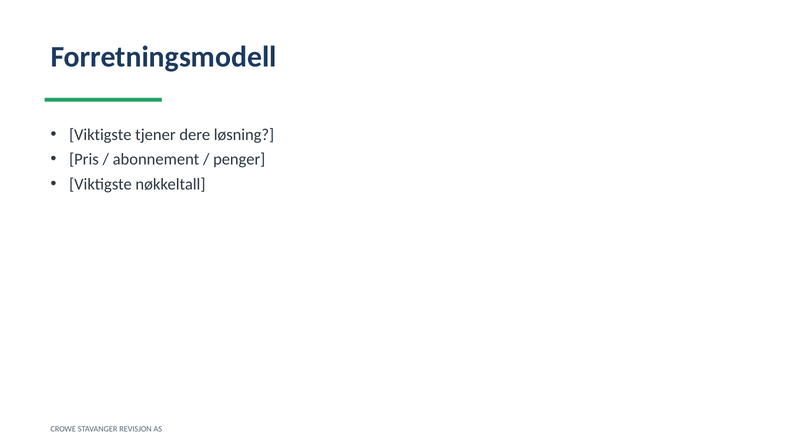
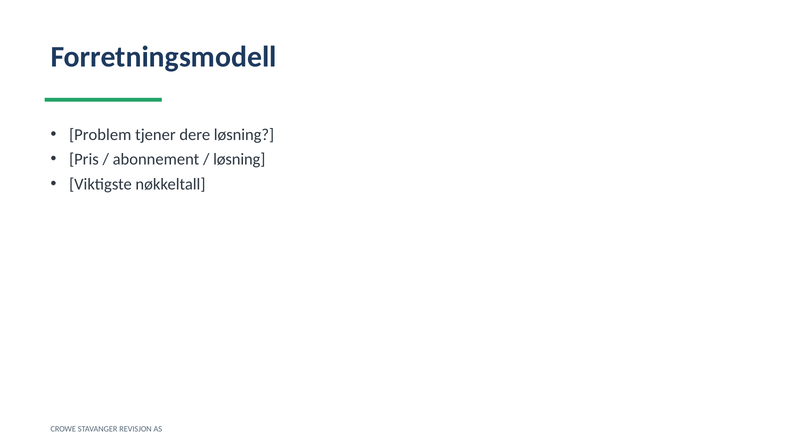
Viktigste: Viktigste -> Problem (100, 134)
penger: penger -> løsning (239, 159)
